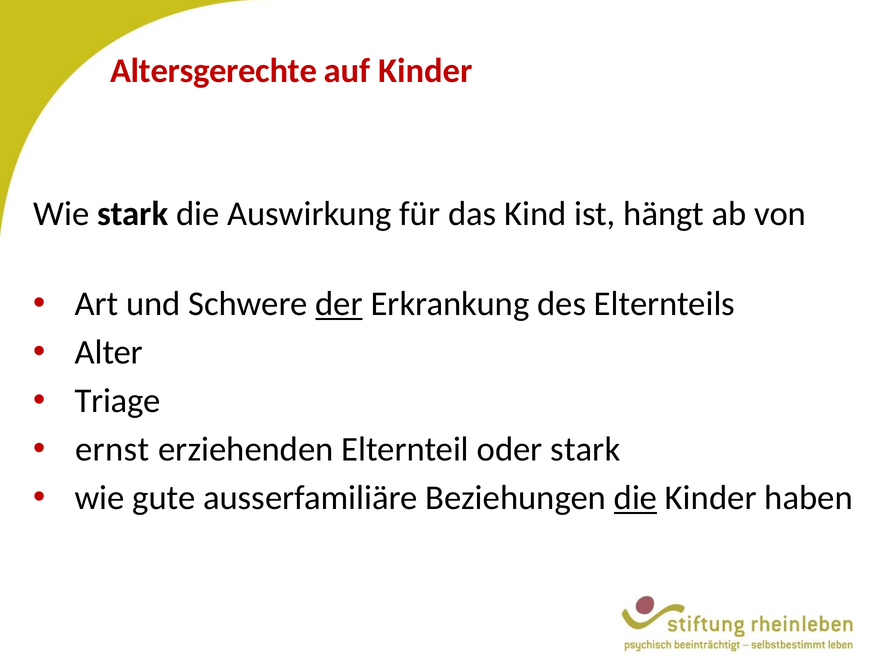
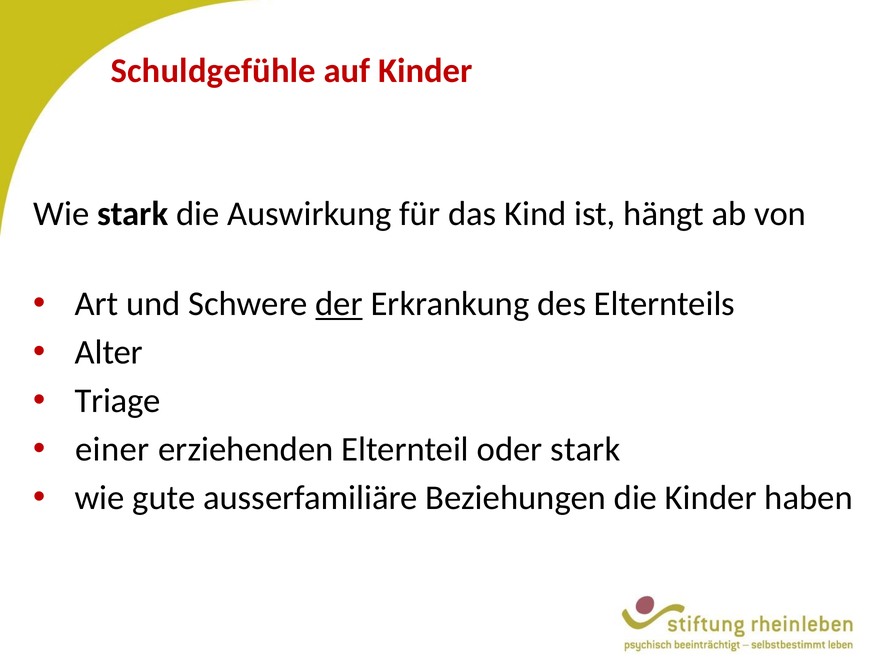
Altersgerechte: Altersgerechte -> Schuldgefühle (213, 71)
ernst: ernst -> einer (112, 449)
die underline: present -> none (636, 498)
